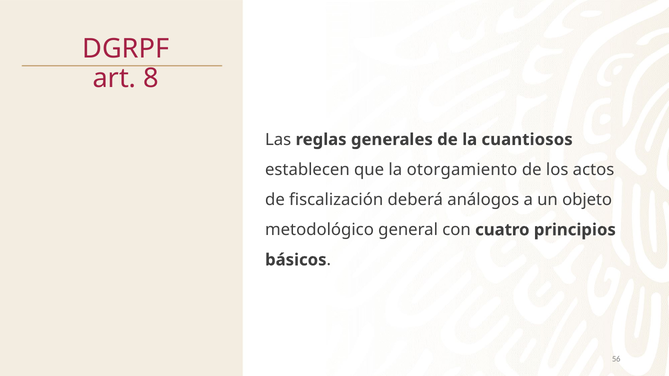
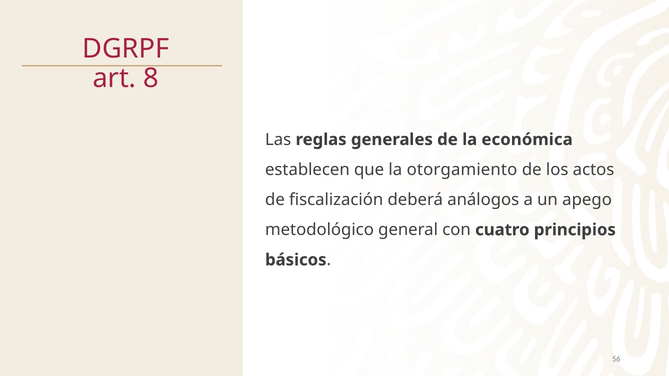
cuantiosos: cuantiosos -> económica (527, 140)
objeto: objeto -> apego (587, 200)
